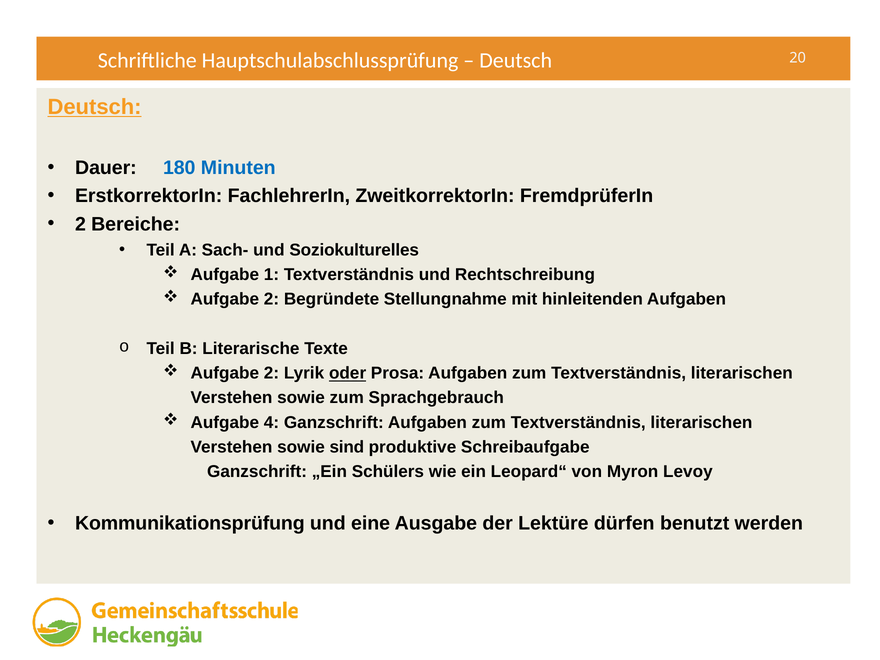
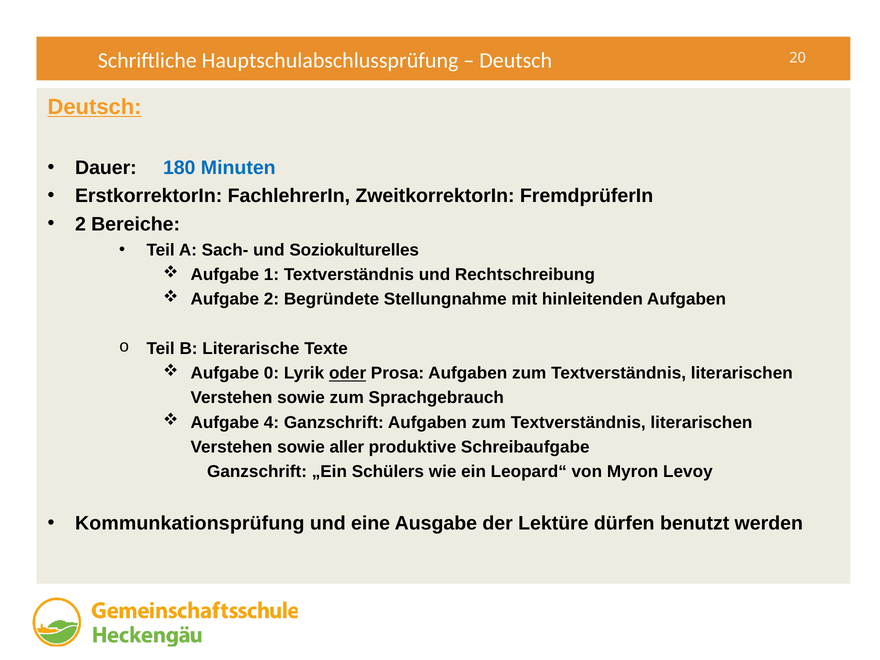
2: 2 -> 0 (271, 373)
sind: sind -> aller (347, 447)
Kommunikationsprüfung: Kommunikationsprüfung -> Kommunkationsprüfung (190, 523)
